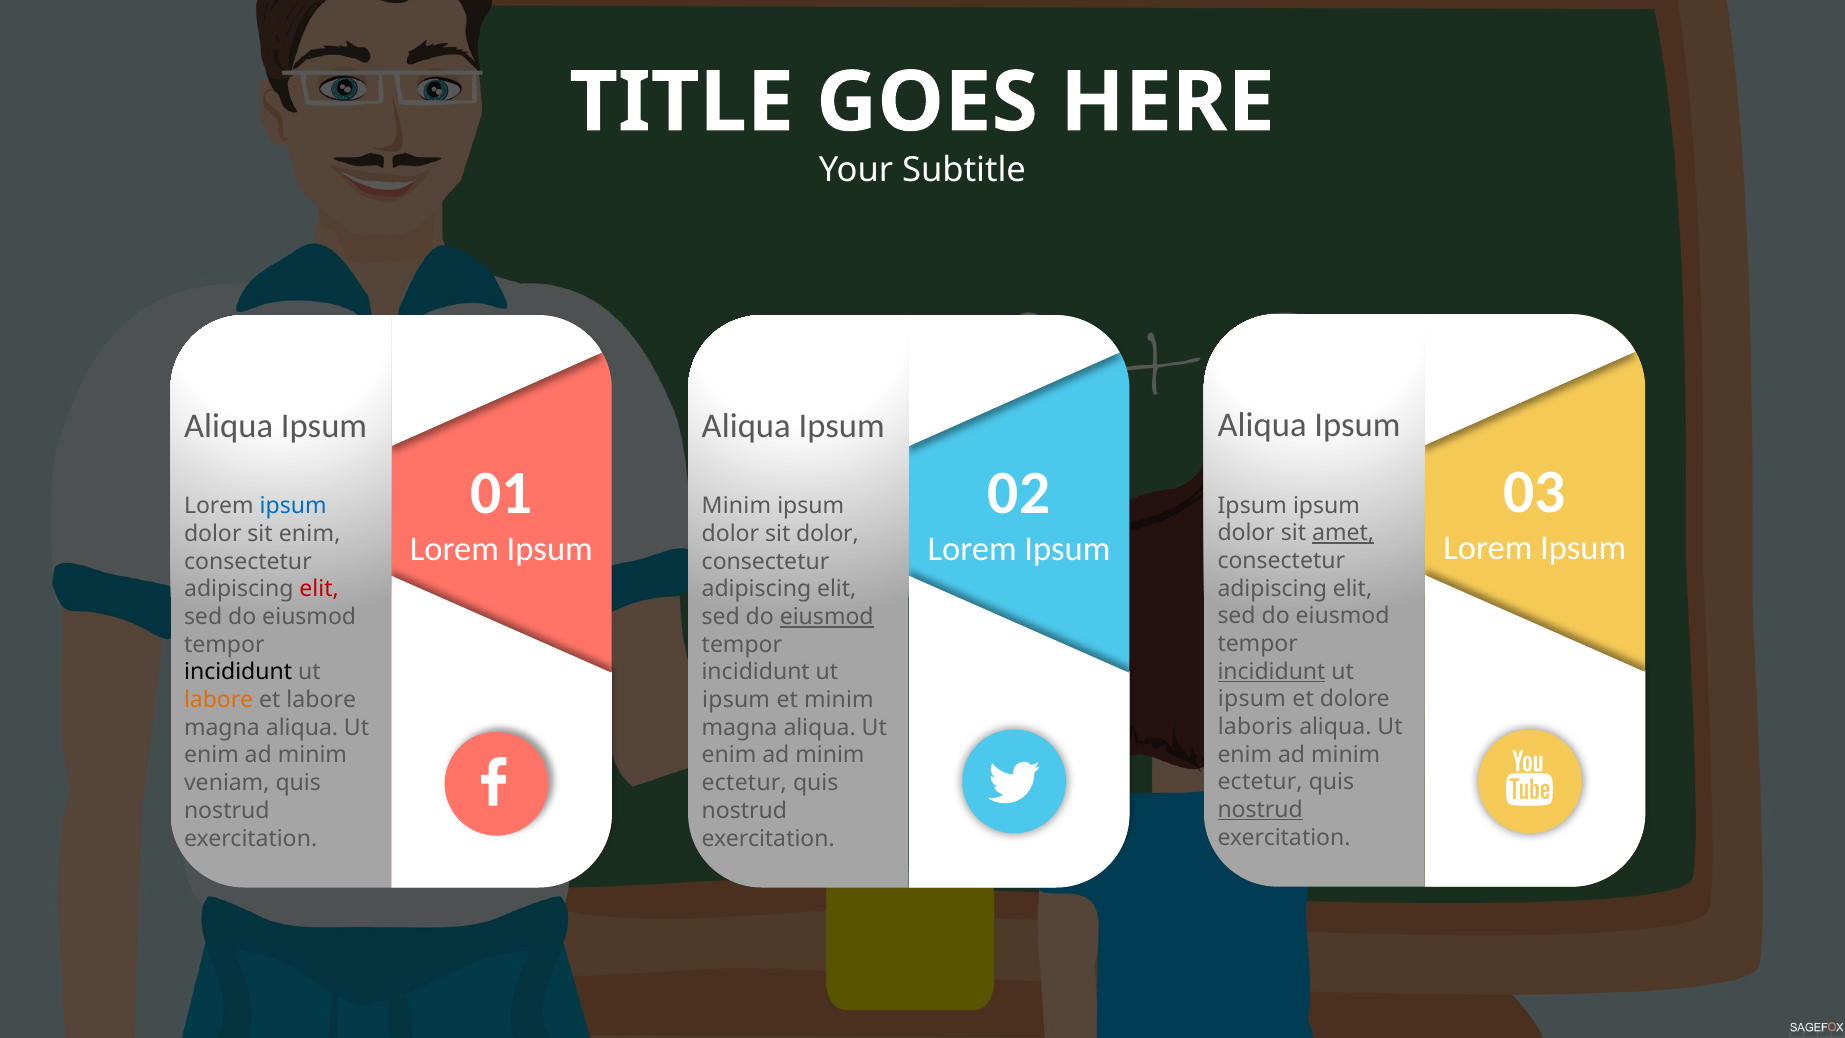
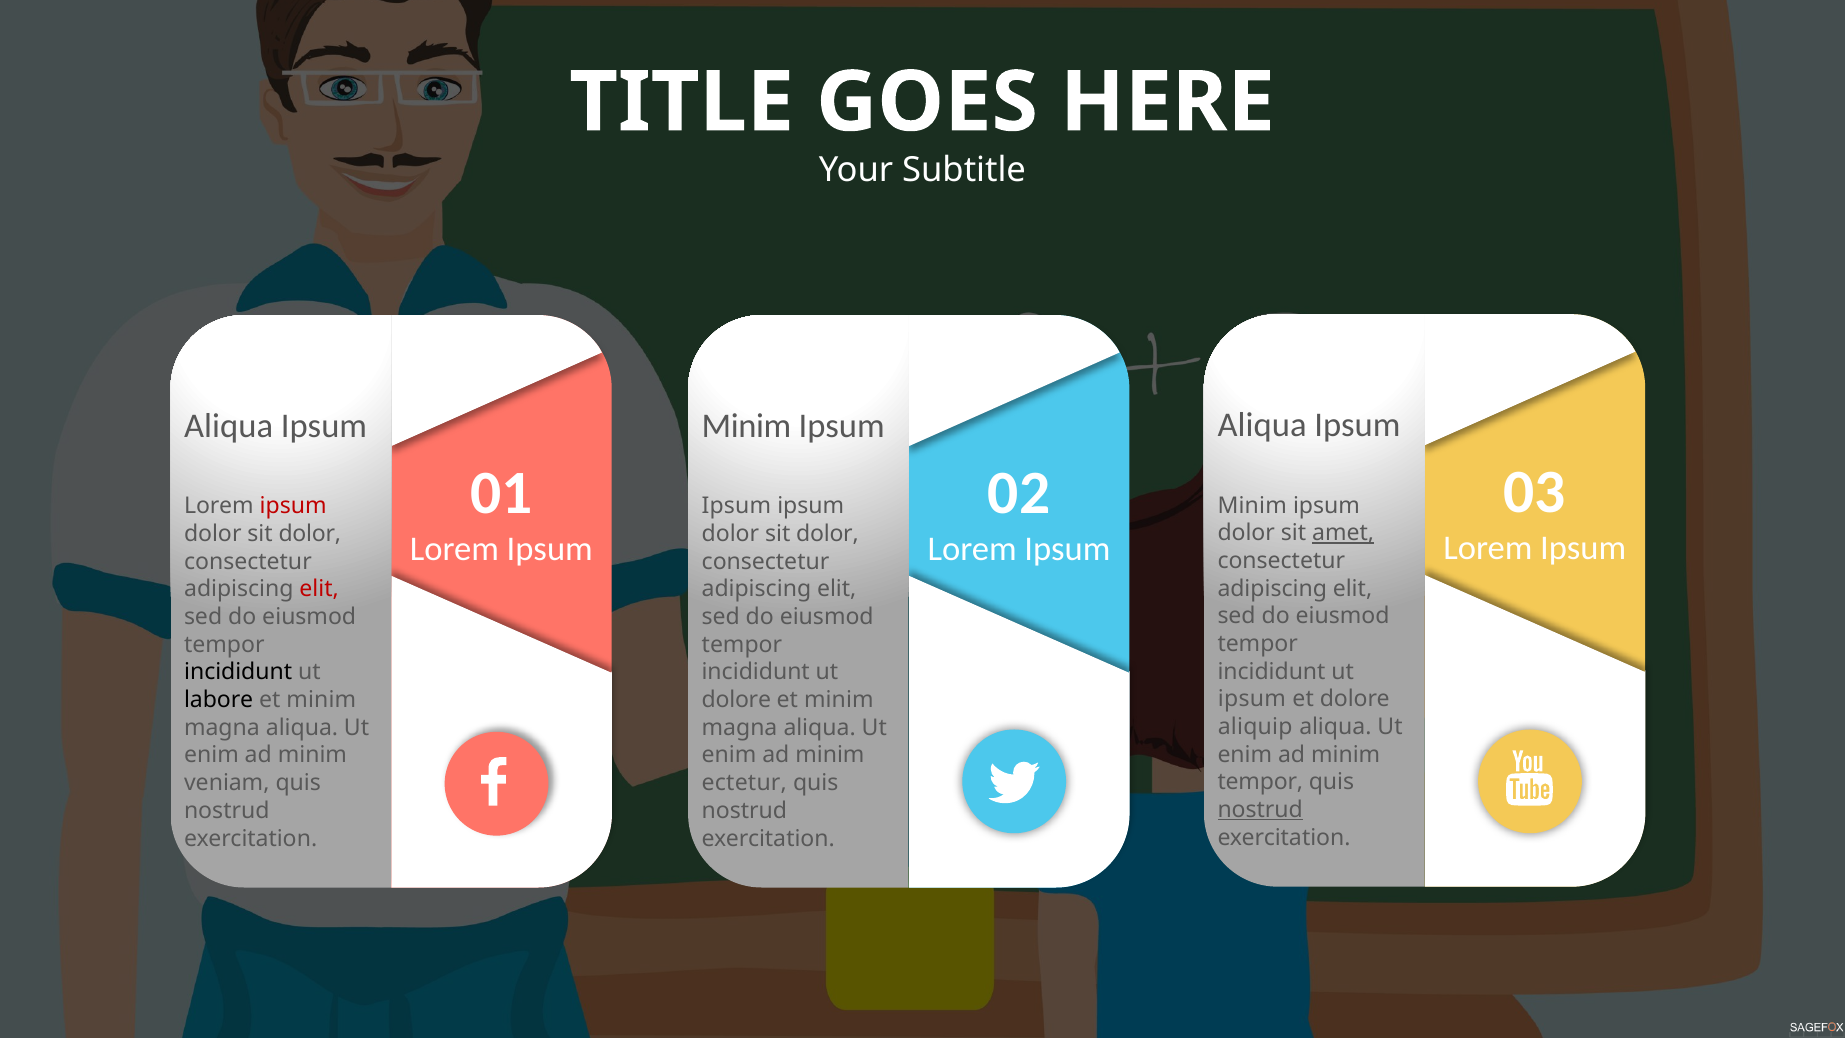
Aliqua: Aliqua -> Minim (746, 426)
Ipsum: Ipsum -> Minim (1252, 505)
ipsum colour: blue -> red (293, 506)
Minim: Minim -> Ipsum (736, 506)
enim: enim -> dolor (310, 534)
eiusmod underline: present -> none (827, 617)
incididunt underline: present -> none (1272, 671)
labore colour: orange -> black (219, 700)
labore: labore -> minim (321, 700)
ipsum: ipsum -> dolore (736, 700)
laboris: laboris -> aliquip (1255, 727)
ectetur: ectetur -> tempor (1260, 782)
